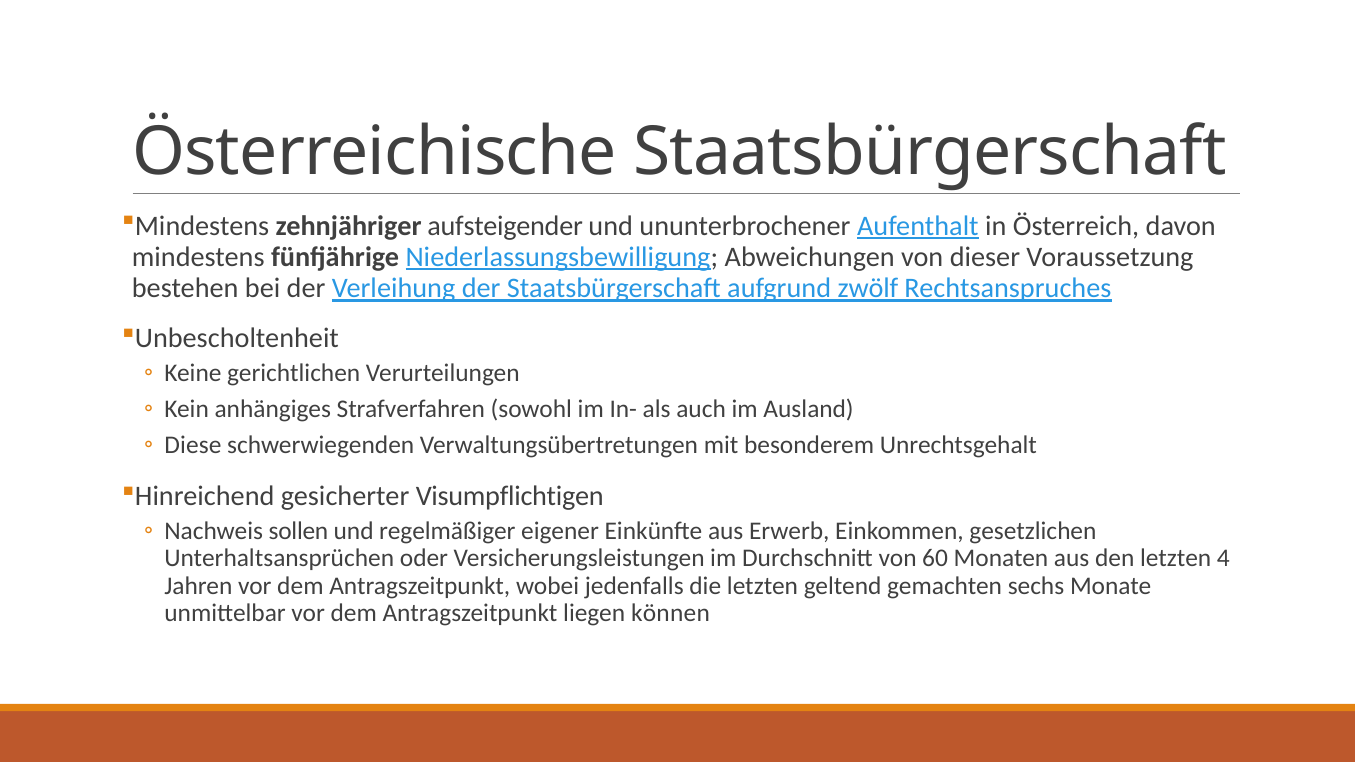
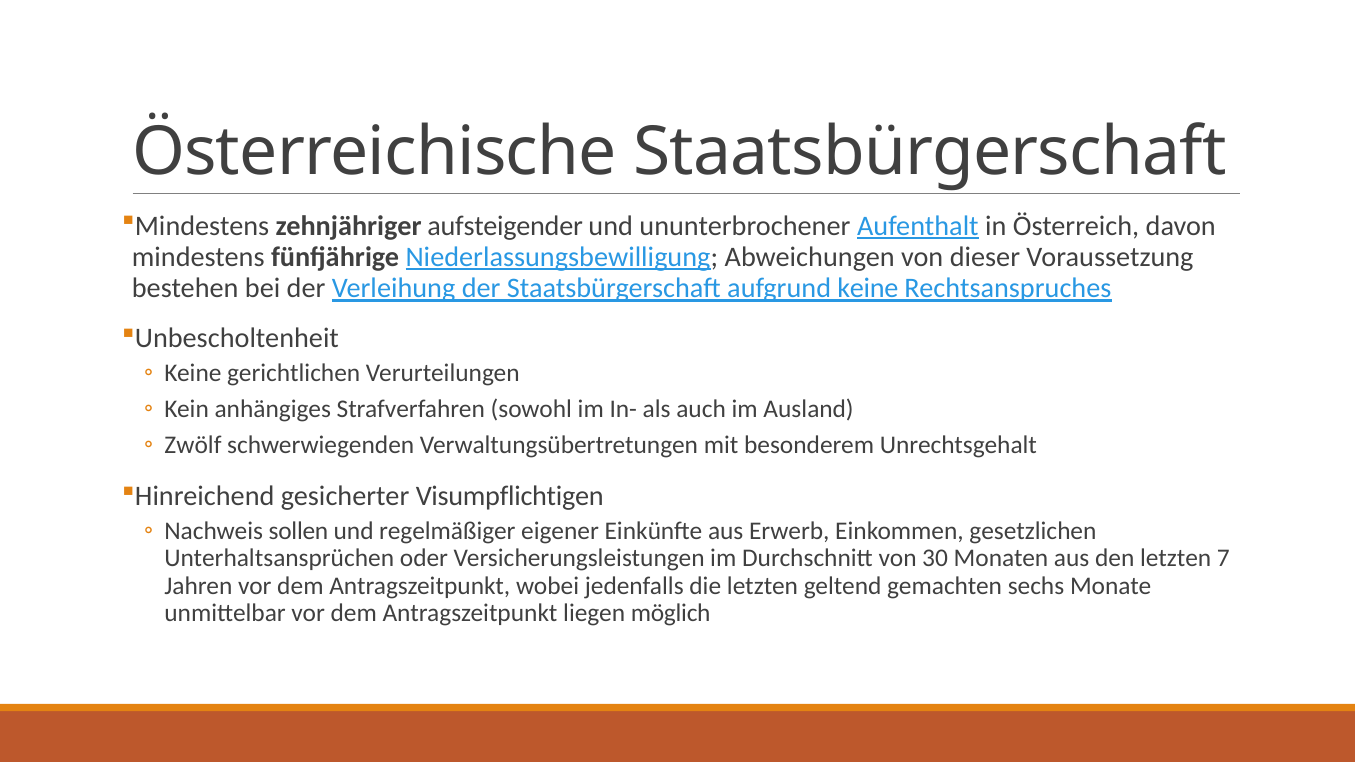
aufgrund zwölf: zwölf -> keine (868, 288)
Diese: Diese -> Zwölf (193, 445)
60: 60 -> 30 (935, 559)
4: 4 -> 7 (1223, 559)
können: können -> möglich (671, 614)
